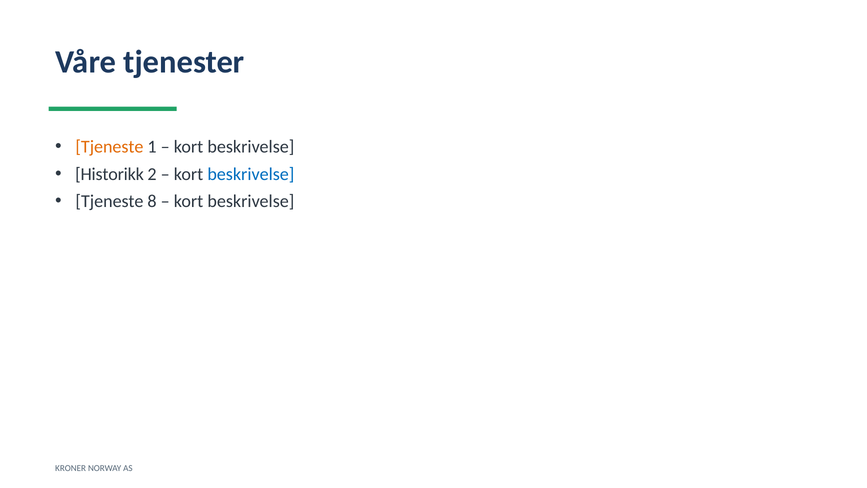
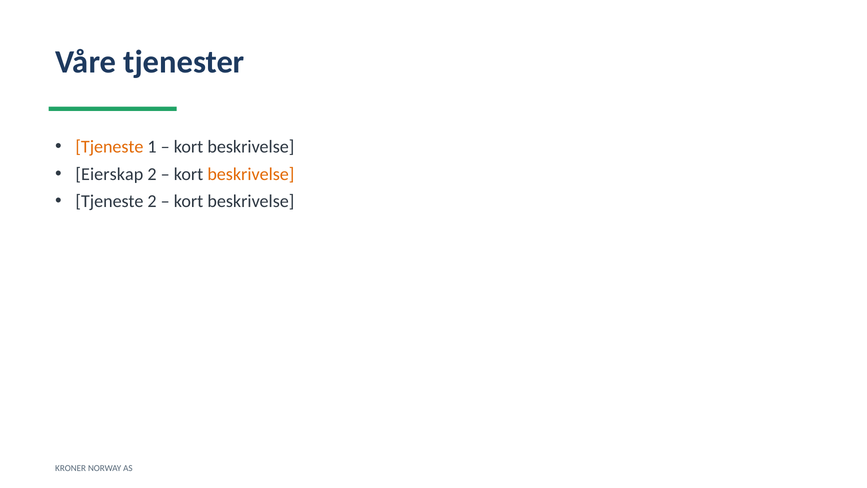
Historikk: Historikk -> Eierskap (109, 174)
beskrivelse colour: blue -> orange (251, 174)
Tjeneste 8: 8 -> 2 (152, 201)
